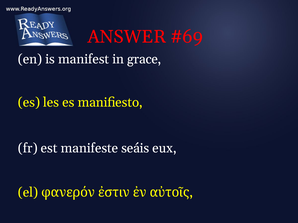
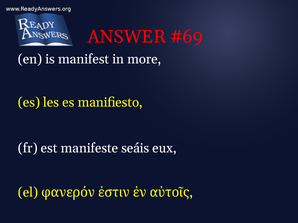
grace: grace -> more (144, 59)
